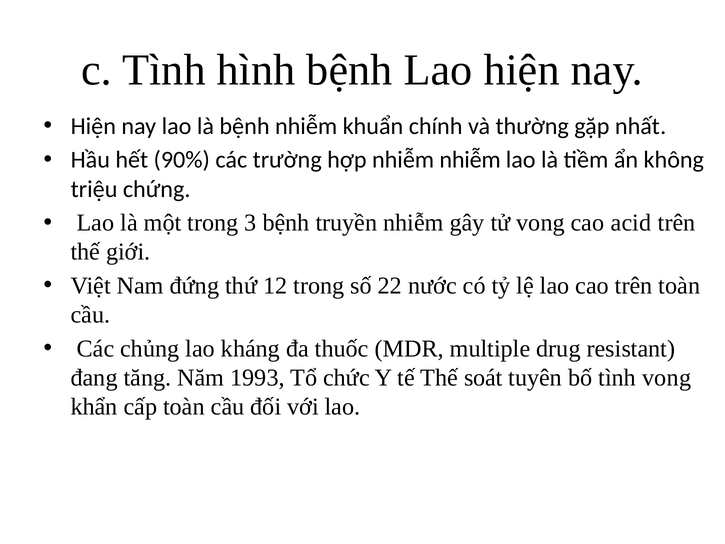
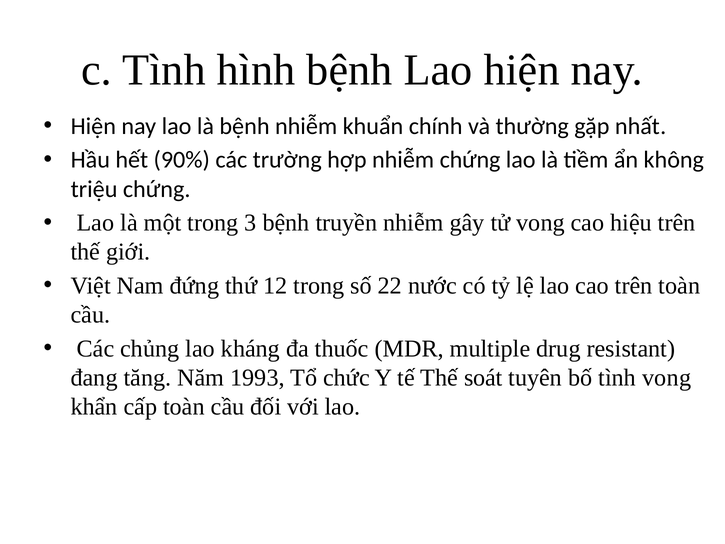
nhiễm nhiễm: nhiễm -> chứng (470, 160)
acid: acid -> hiệu (631, 223)
